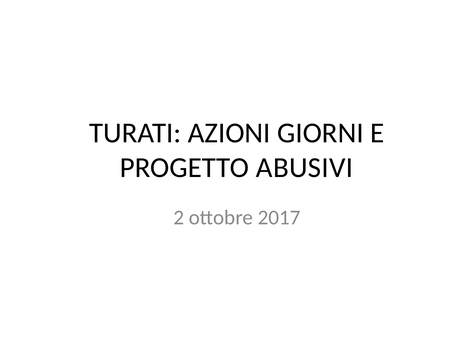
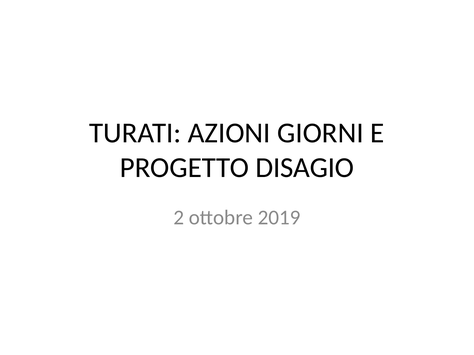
ABUSIVI: ABUSIVI -> DISAGIO (305, 168)
2017: 2017 -> 2019 (279, 218)
